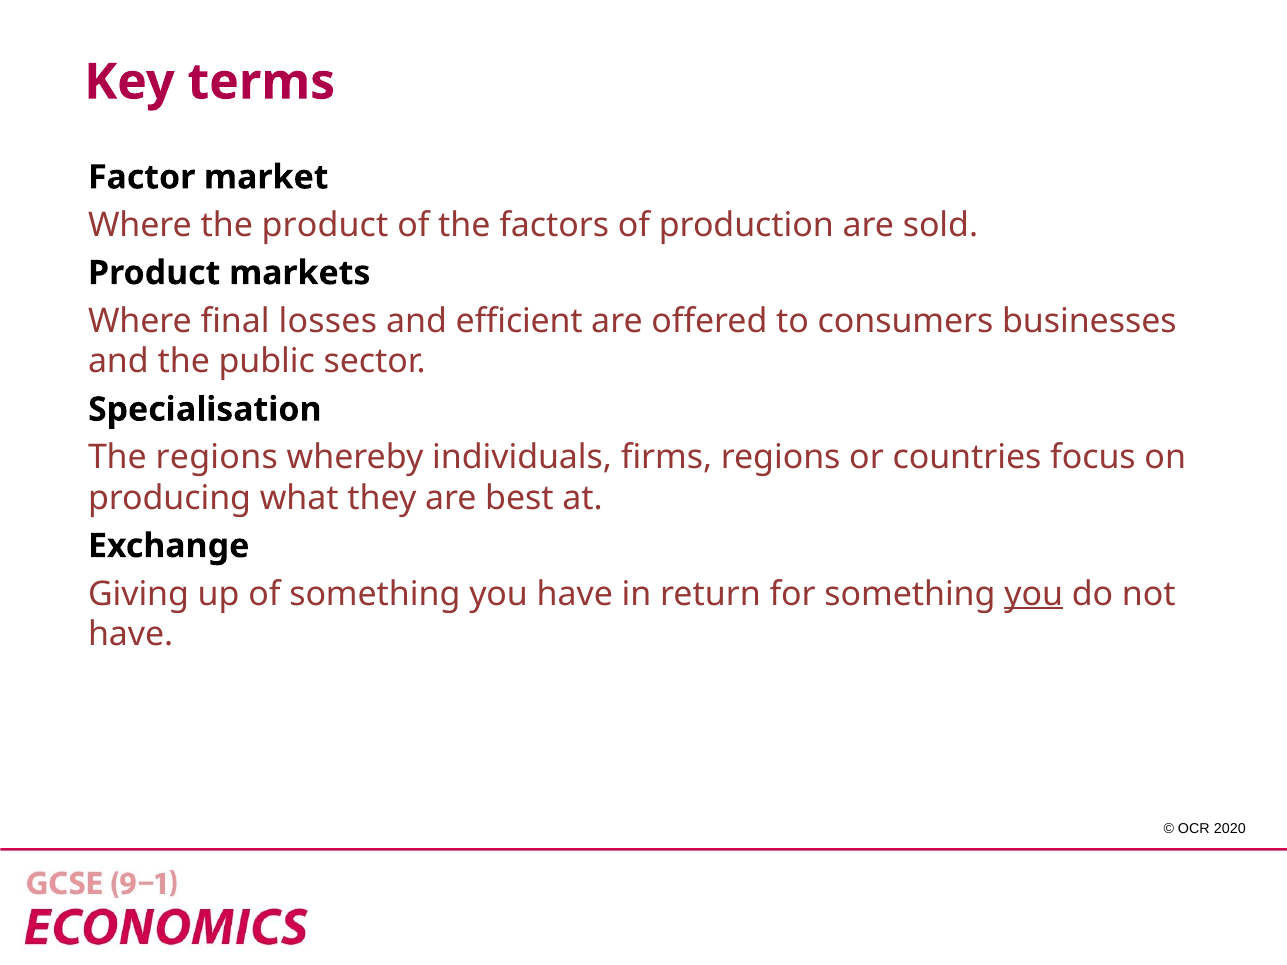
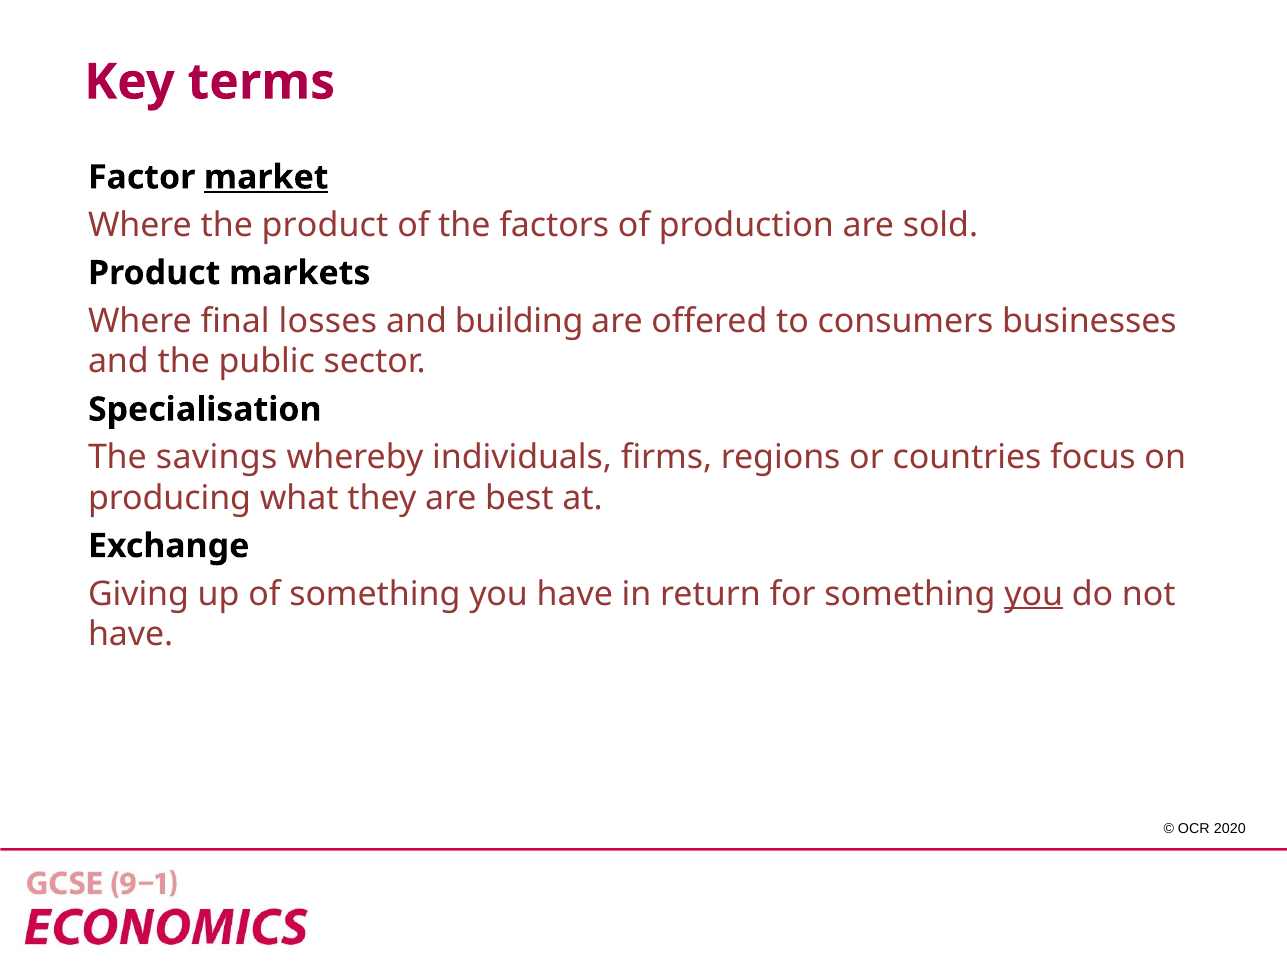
market underline: none -> present (266, 177)
efficient: efficient -> building (519, 321)
The regions: regions -> savings (217, 457)
